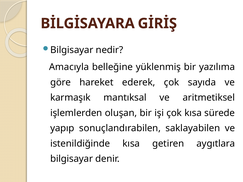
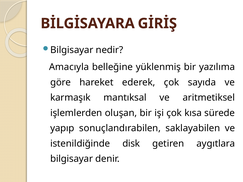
istenildiğinde kısa: kısa -> disk (131, 144)
